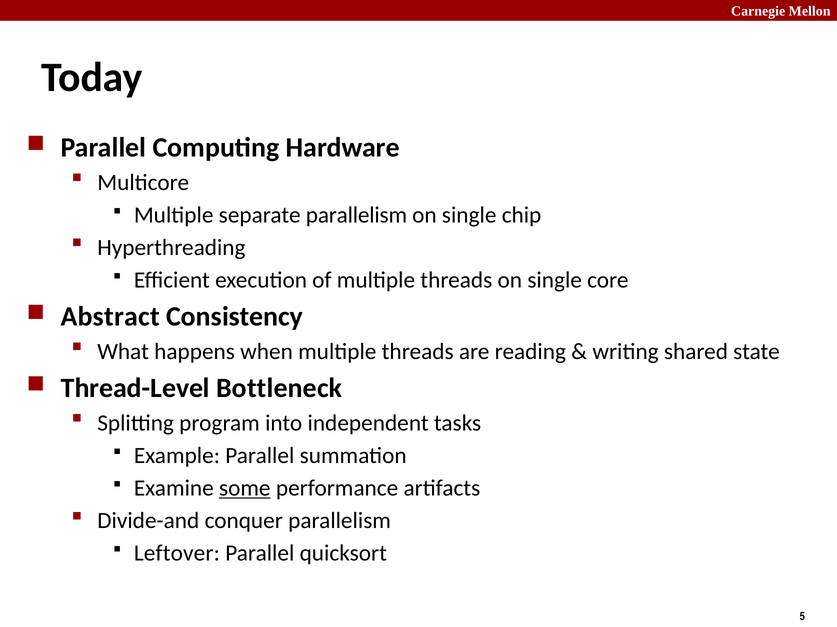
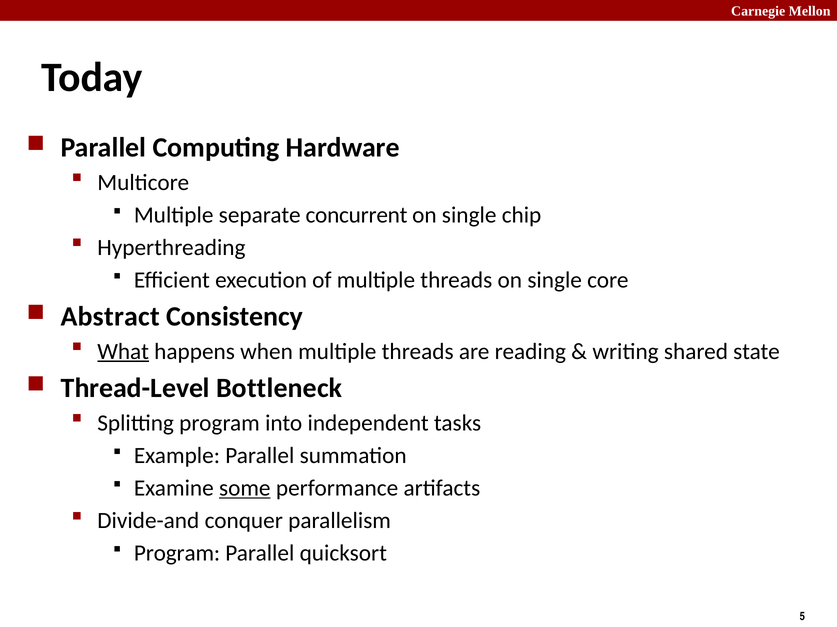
separate parallelism: parallelism -> concurrent (356, 215)
What underline: none -> present (123, 352)
Leftover: Leftover -> Program (177, 554)
